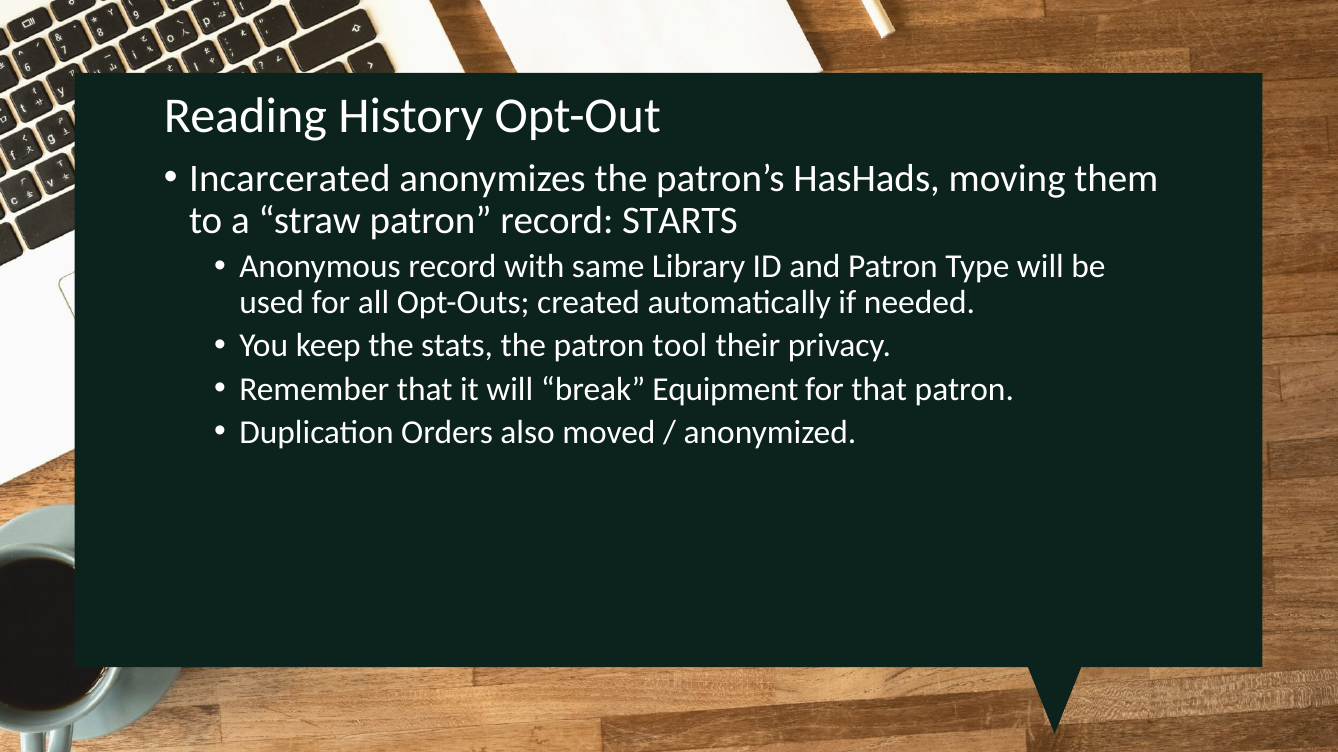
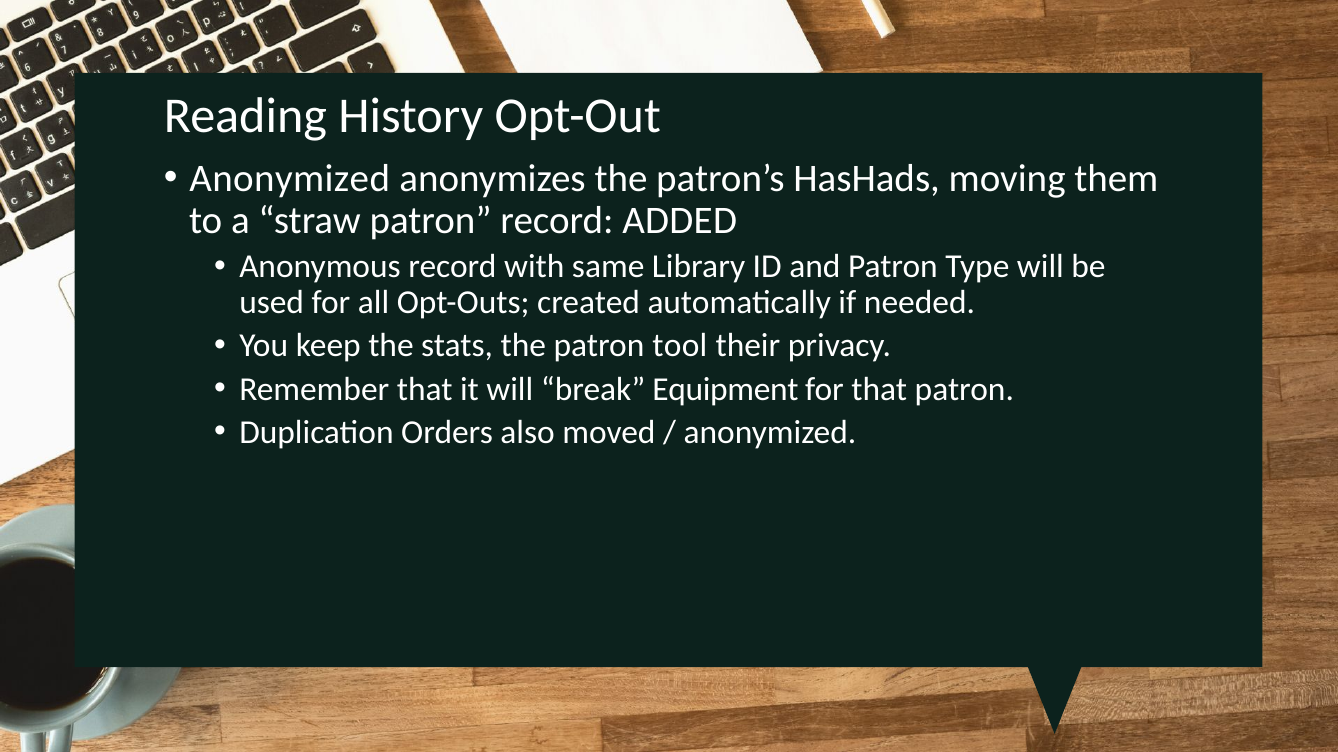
Incarcerated: Incarcerated -> Anonymized (290, 179)
STARTS: STARTS -> ADDED (680, 221)
